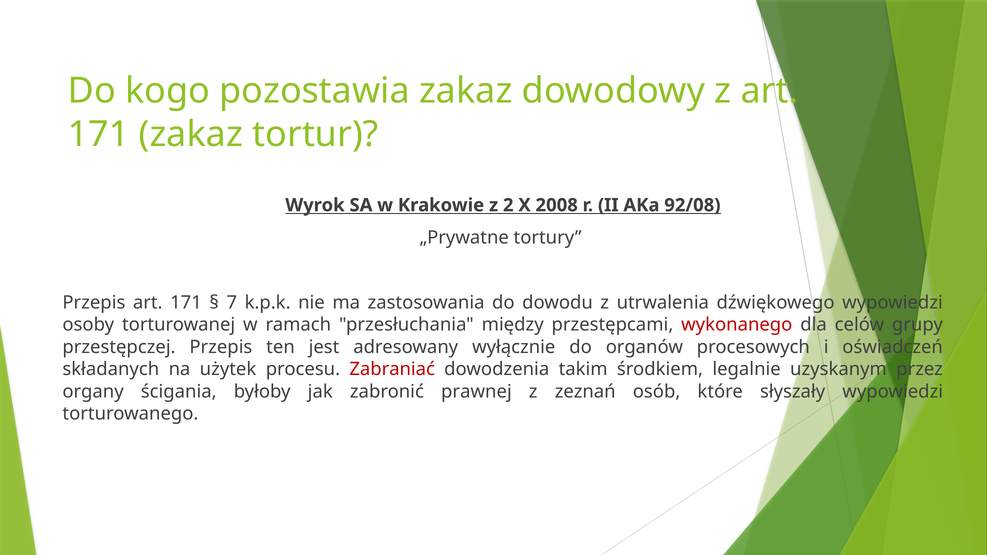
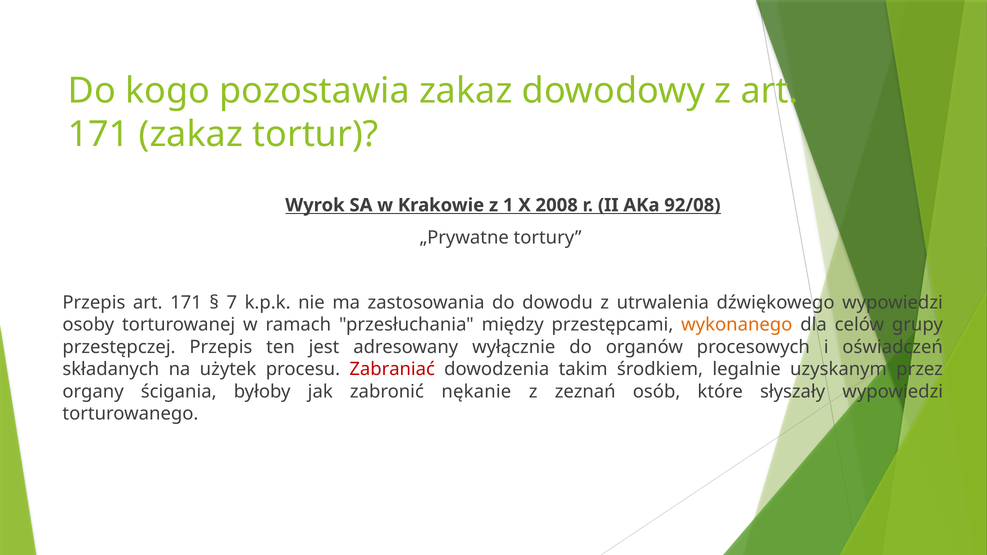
2: 2 -> 1 (508, 205)
wykonanego colour: red -> orange (737, 325)
prawnej: prawnej -> nękanie (476, 392)
